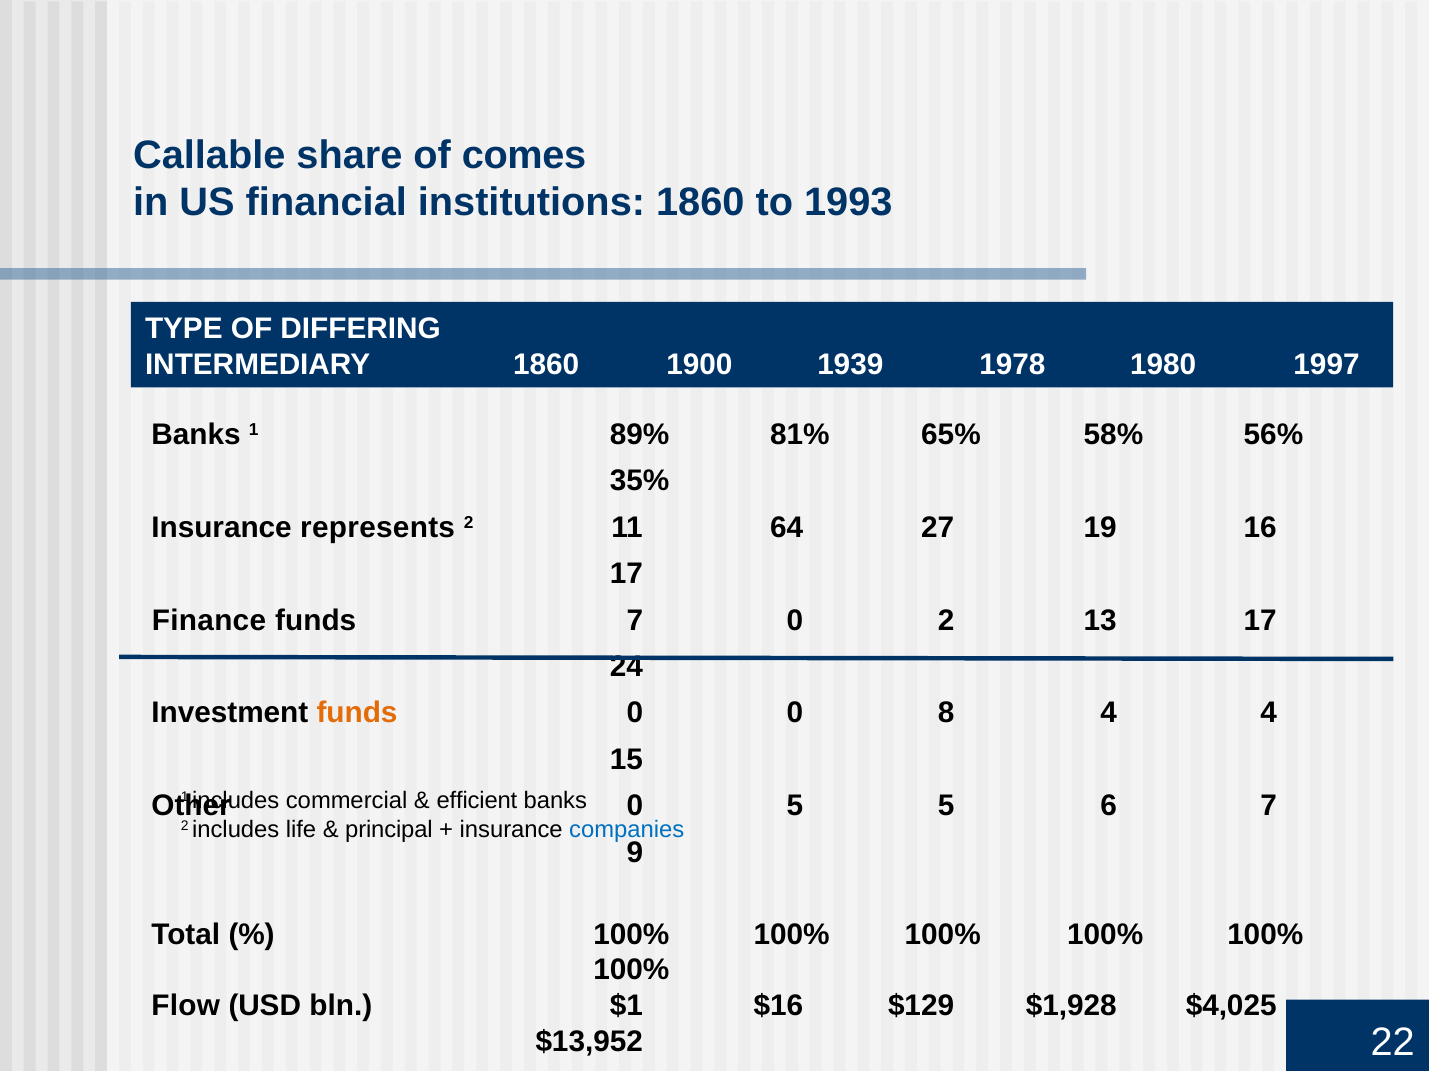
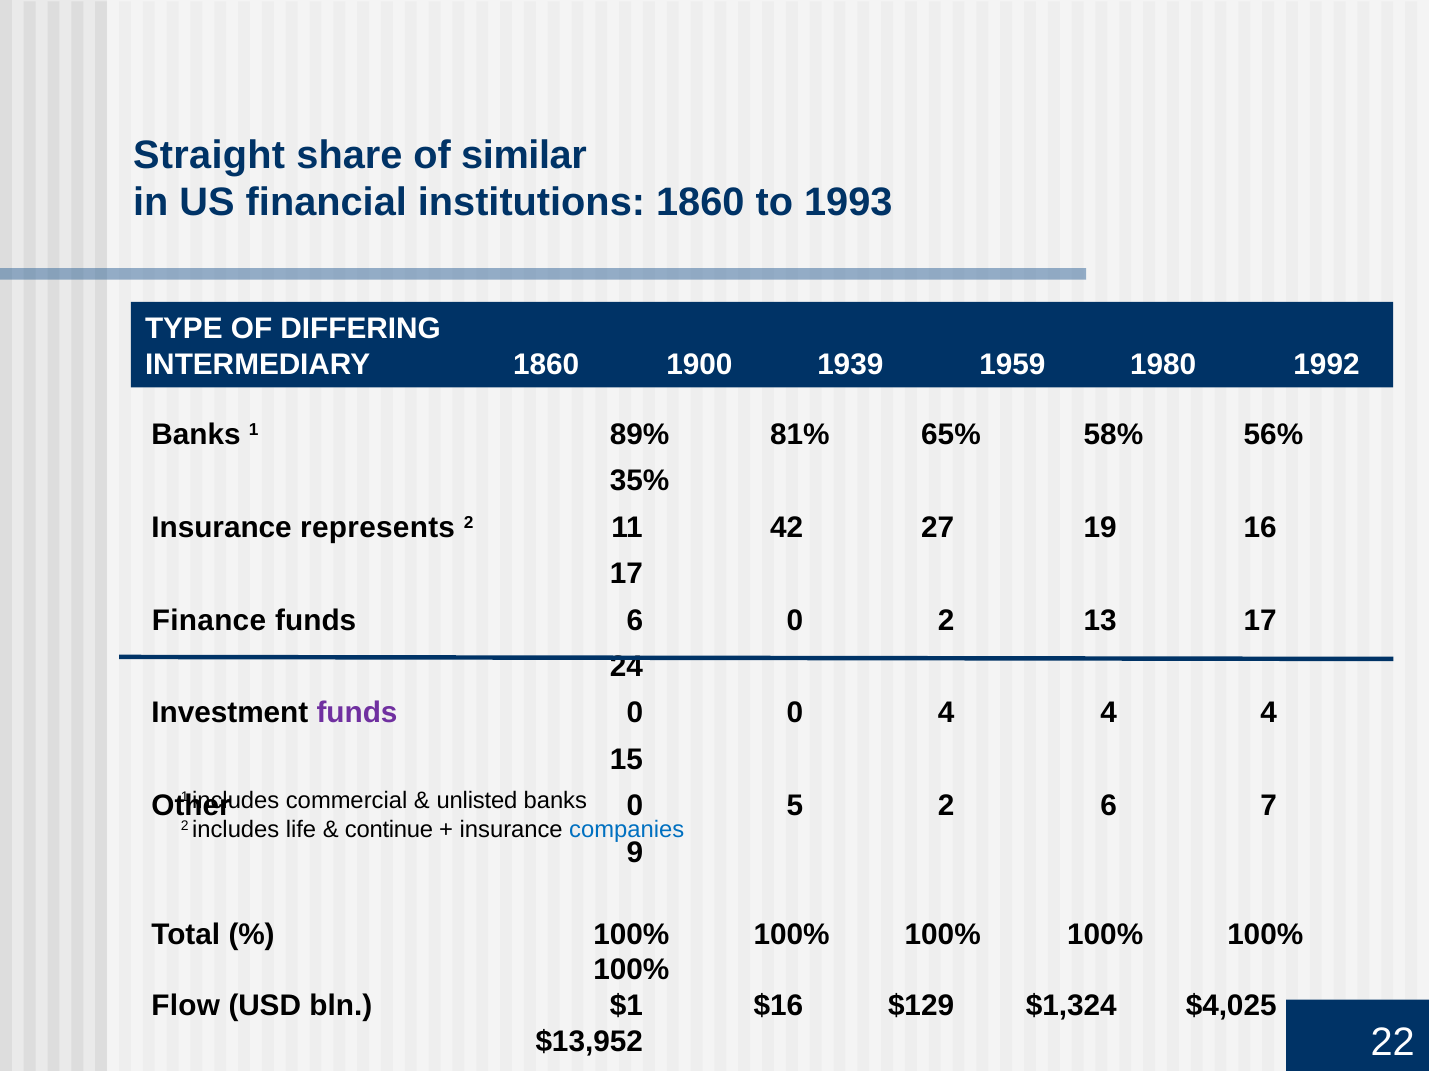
Callable: Callable -> Straight (209, 155)
comes: comes -> similar (524, 155)
1978: 1978 -> 1959 (1012, 365)
1997: 1997 -> 1992 (1327, 365)
64: 64 -> 42 (787, 528)
funds 7: 7 -> 6 (635, 621)
funds colour: orange -> purple (357, 714)
0 8: 8 -> 4 (946, 714)
efficient: efficient -> unlisted (477, 801)
5 5: 5 -> 2 (946, 806)
principal: principal -> continue (389, 830)
$1,928: $1,928 -> $1,324 (1071, 1006)
